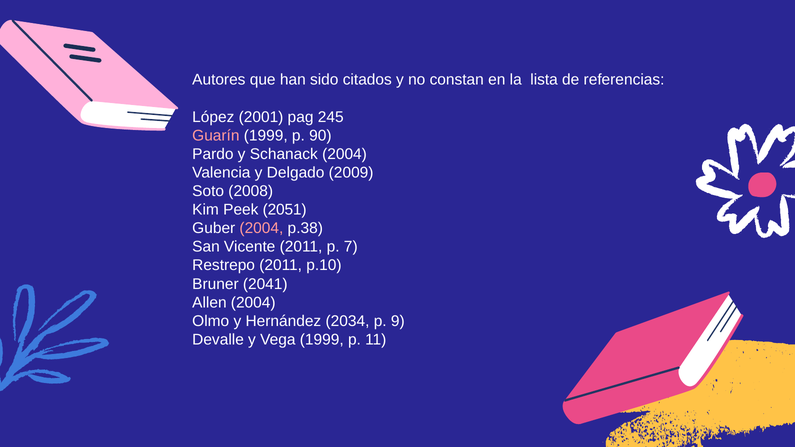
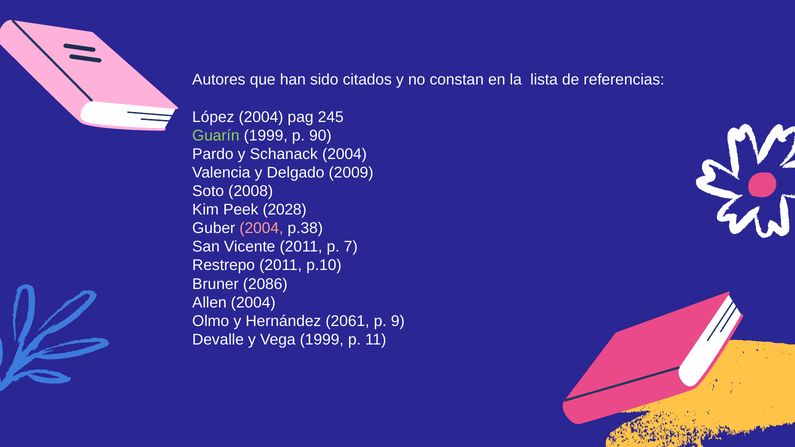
López 2001: 2001 -> 2004 (261, 117)
Guarín colour: pink -> light green (216, 136)
2051: 2051 -> 2028 (285, 210)
2041: 2041 -> 2086 (265, 284)
2034: 2034 -> 2061 (347, 321)
